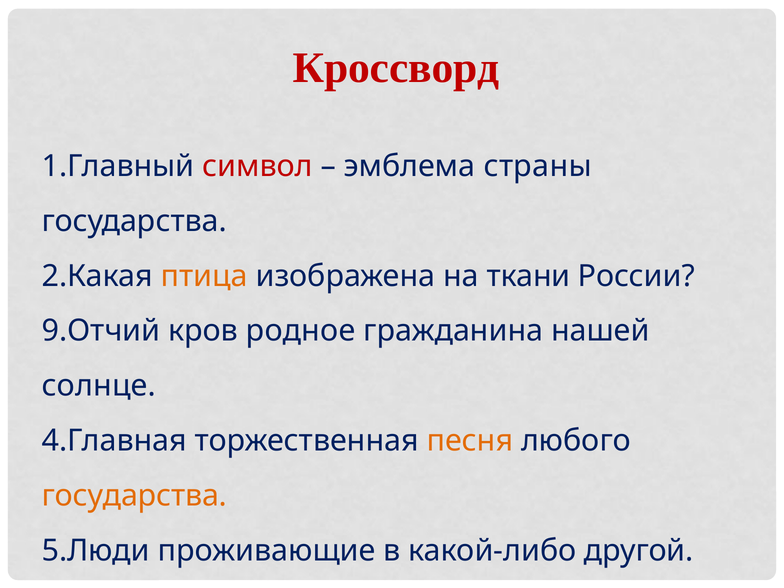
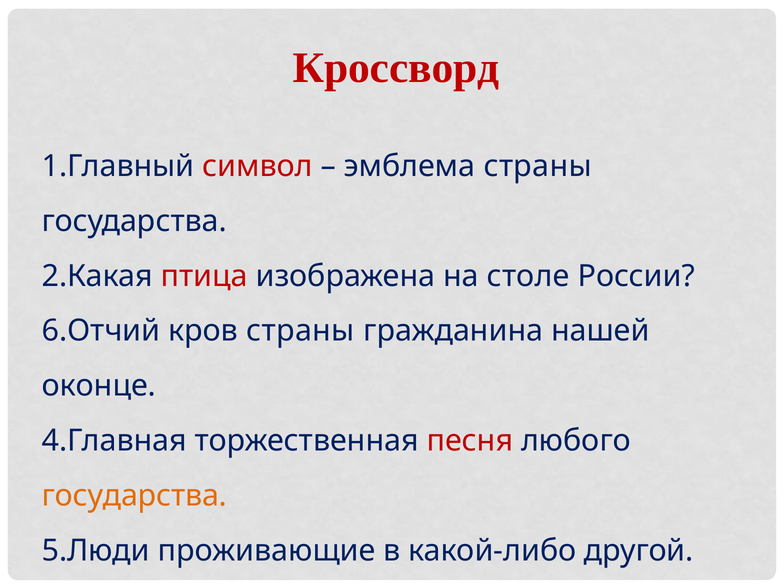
птица colour: orange -> red (204, 276)
на ткани: ткани -> столе (528, 276)
9.Отчий: 9.Отчий -> 6.Отчий (101, 331)
кров родное: родное -> страны (300, 331)
солнце: солнце -> оконце (99, 386)
песня colour: orange -> red (470, 441)
